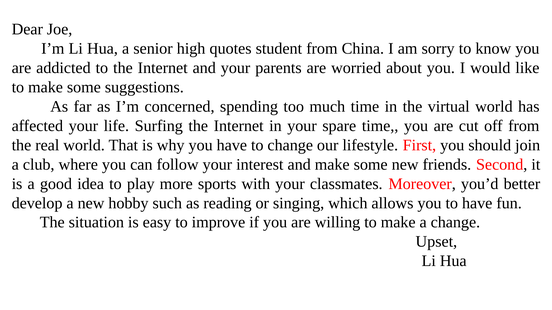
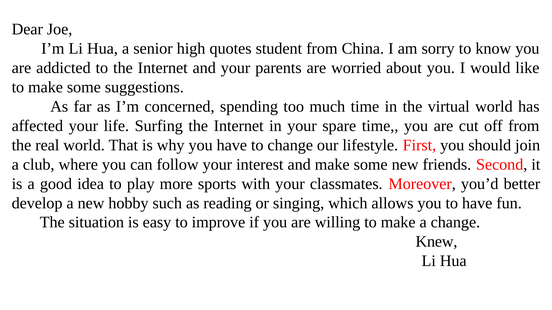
Upset: Upset -> Knew (436, 242)
